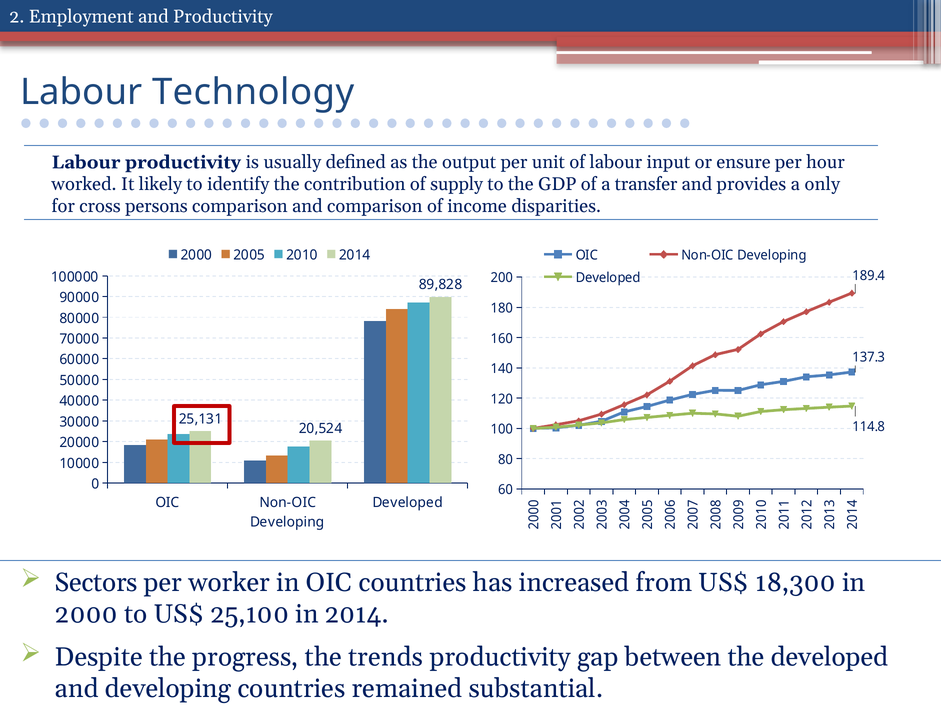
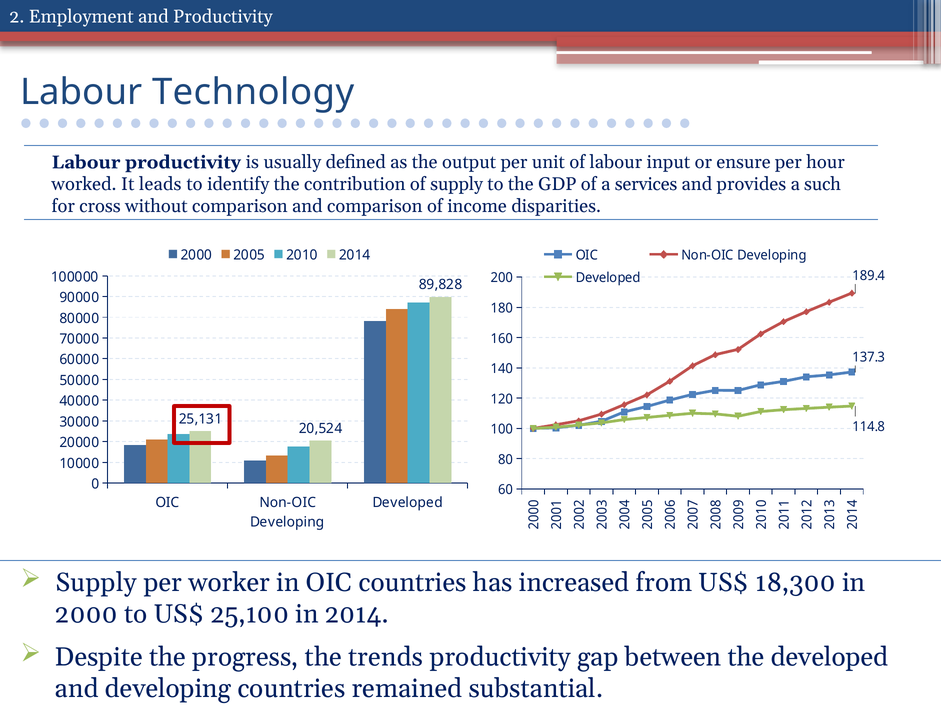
likely: likely -> leads (160, 184)
transfer: transfer -> services (646, 184)
only: only -> such (823, 184)
persons: persons -> without (156, 206)
Sectors: Sectors -> Supply (96, 582)
